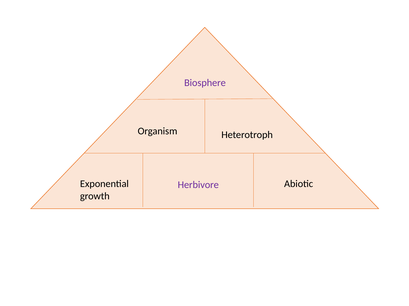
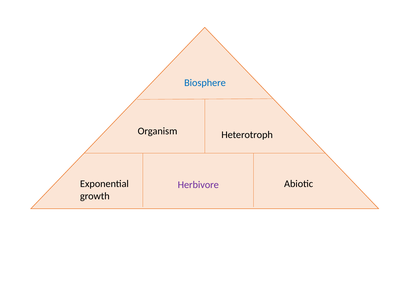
Biosphere colour: purple -> blue (205, 83)
